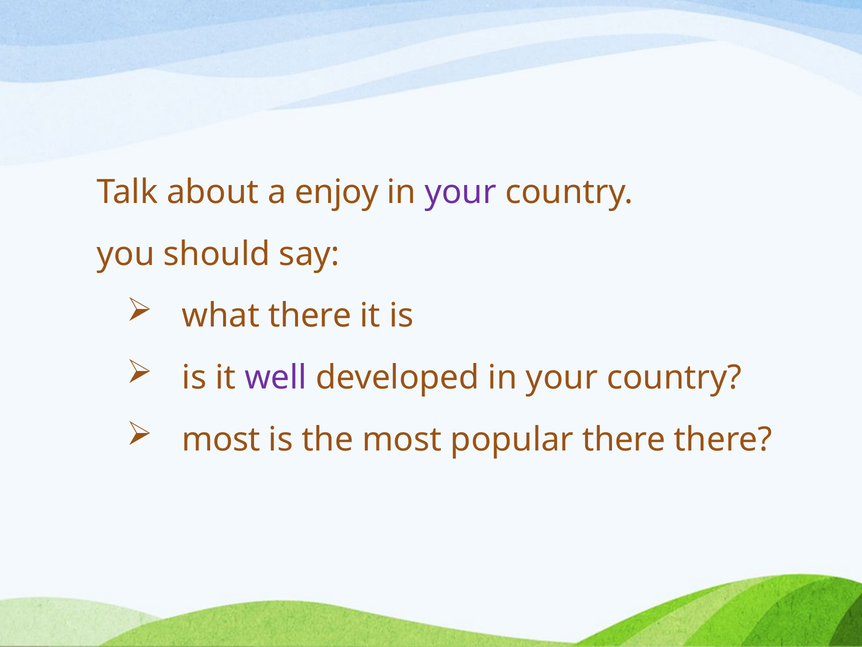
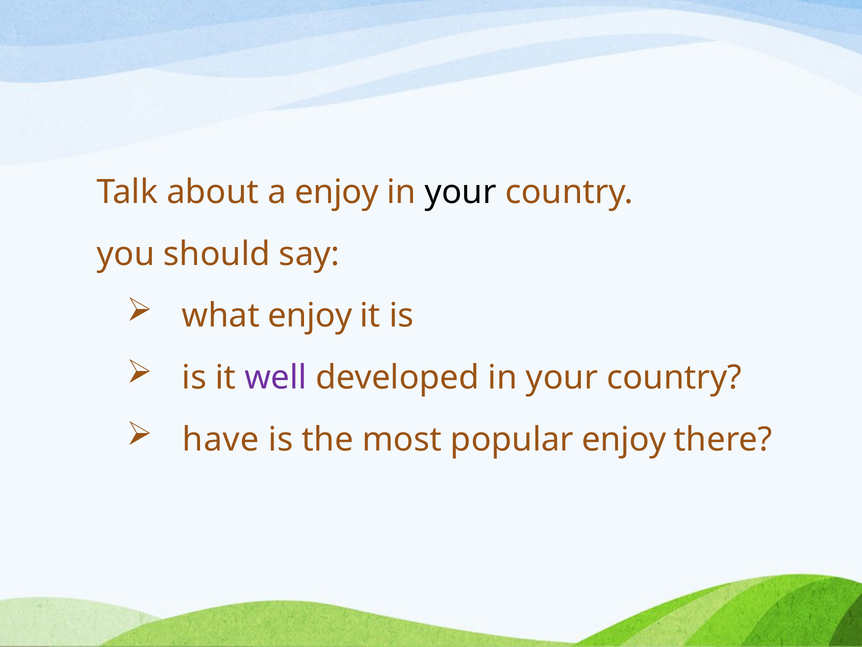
your colour: purple -> black (461, 192)
what there: there -> enjoy (310, 316)
most: most -> have (221, 439)
popular there: there -> enjoy (624, 439)
